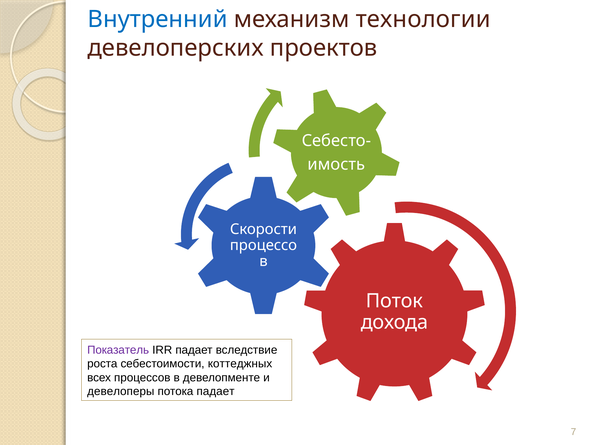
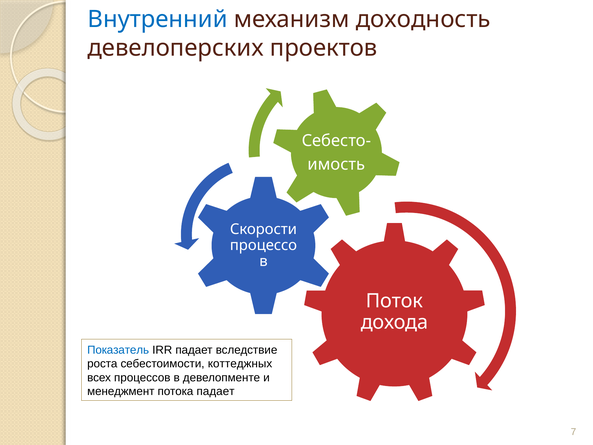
технологии: технологии -> доходность (423, 19)
Показатель colour: purple -> blue (118, 350)
девелоперы: девелоперы -> менеджмент (121, 391)
